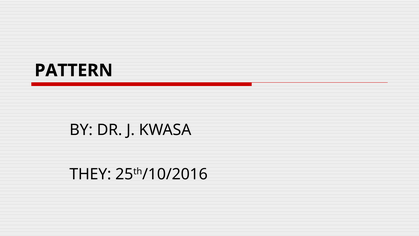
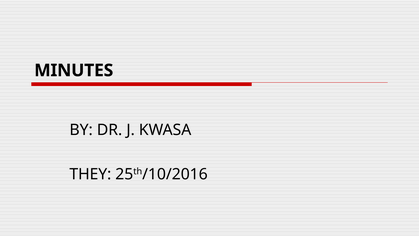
PATTERN: PATTERN -> MINUTES (74, 70)
